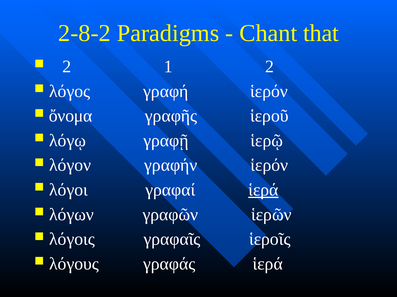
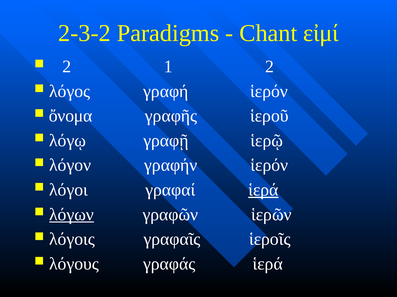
2-8-2: 2-8-2 -> 2-3-2 (84, 33)
that: that -> εἰμί (321, 33)
λόγων underline: none -> present (72, 215)
